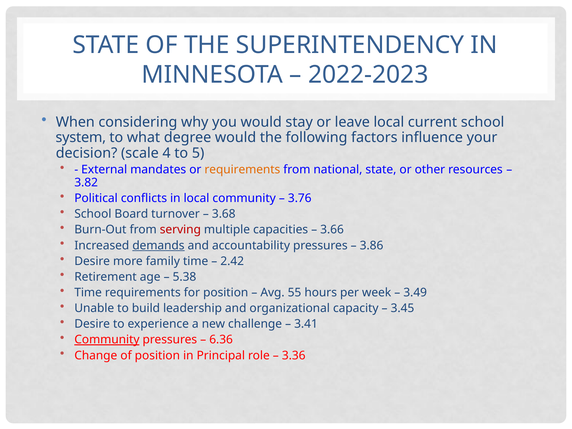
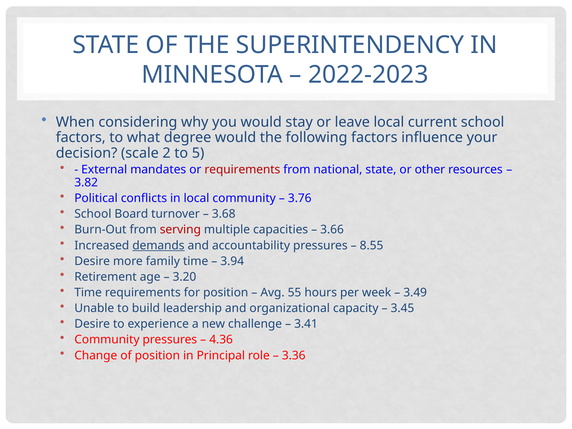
system: system -> factors (81, 138)
4: 4 -> 2 (167, 153)
requirements colour: orange -> red (242, 170)
3.86: 3.86 -> 8.55 (372, 245)
2.42: 2.42 -> 3.94 (232, 261)
5.38: 5.38 -> 3.20 (184, 277)
Community underline: present -> none (107, 340)
6.36: 6.36 -> 4.36 (221, 340)
